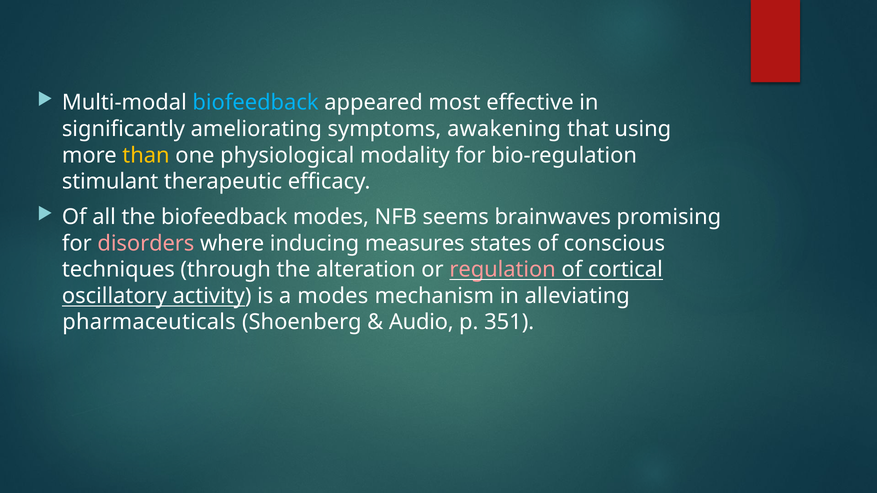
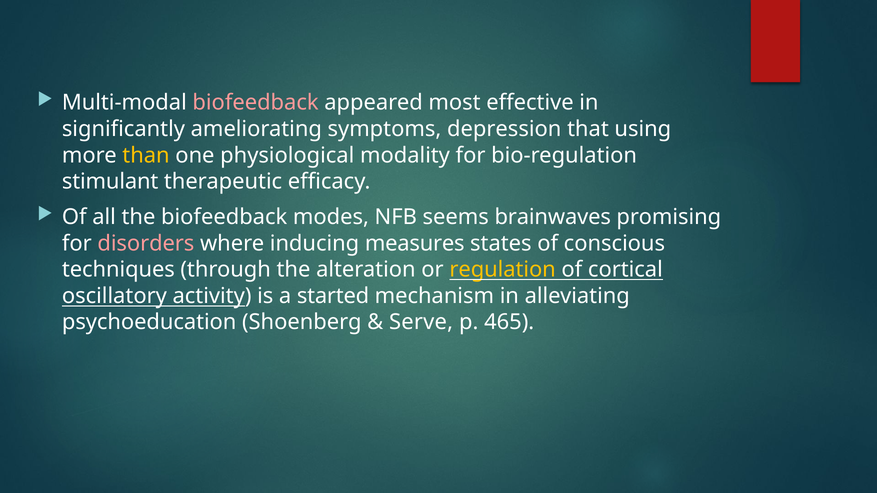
biofeedback colour: light blue -> pink (256, 103)
awakening: awakening -> depression (504, 129)
regulation colour: pink -> yellow (503, 270)
a modes: modes -> started (333, 296)
pharmaceuticals: pharmaceuticals -> psychoeducation (149, 322)
Audio: Audio -> Serve (421, 322)
351: 351 -> 465 (509, 322)
